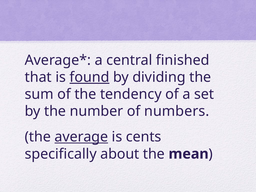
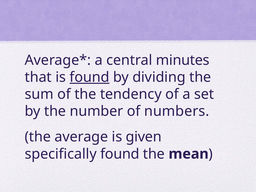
finished: finished -> minutes (183, 60)
average underline: present -> none (81, 137)
cents: cents -> given (144, 137)
specifically about: about -> found (120, 154)
